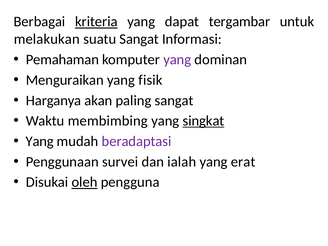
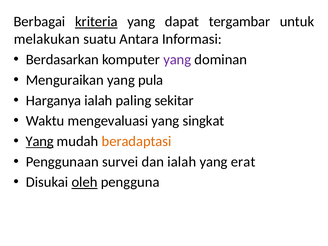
suatu Sangat: Sangat -> Antara (139, 39)
Pemahaman: Pemahaman -> Berdasarkan (62, 60)
fisik: fisik -> pula (151, 80)
Harganya akan: akan -> ialah (98, 100)
paling sangat: sangat -> sekitar (174, 100)
membimbing: membimbing -> mengevaluasi (108, 121)
singkat underline: present -> none (203, 121)
Yang underline: none -> present (40, 141)
beradaptasi colour: purple -> orange (137, 141)
